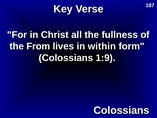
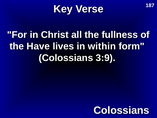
From: From -> Have (38, 46)
1:9: 1:9 -> 3:9 (106, 58)
